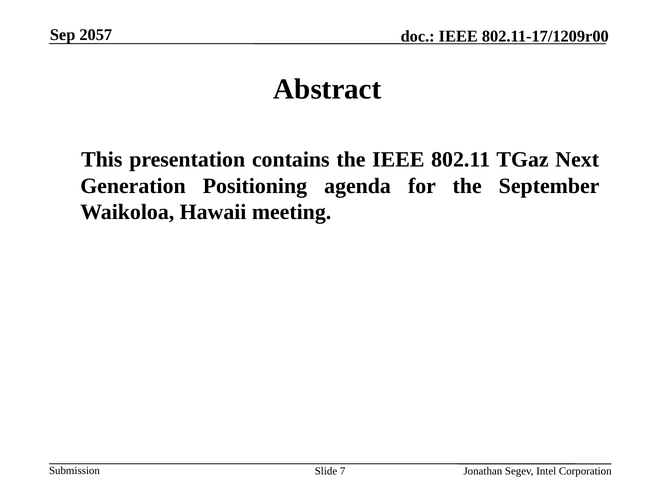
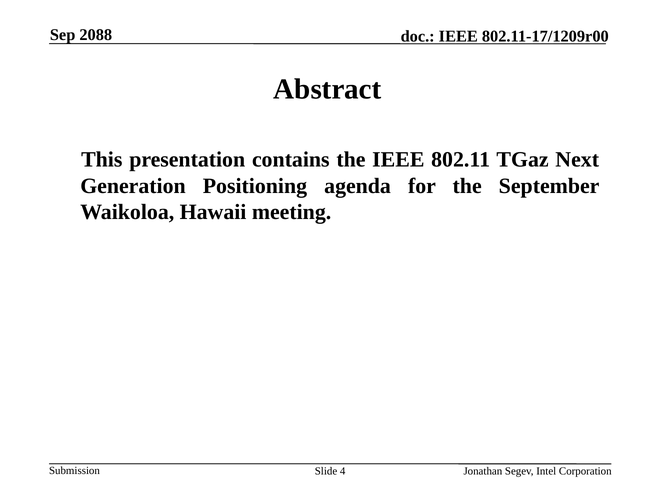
2057: 2057 -> 2088 (96, 35)
7: 7 -> 4 (343, 471)
